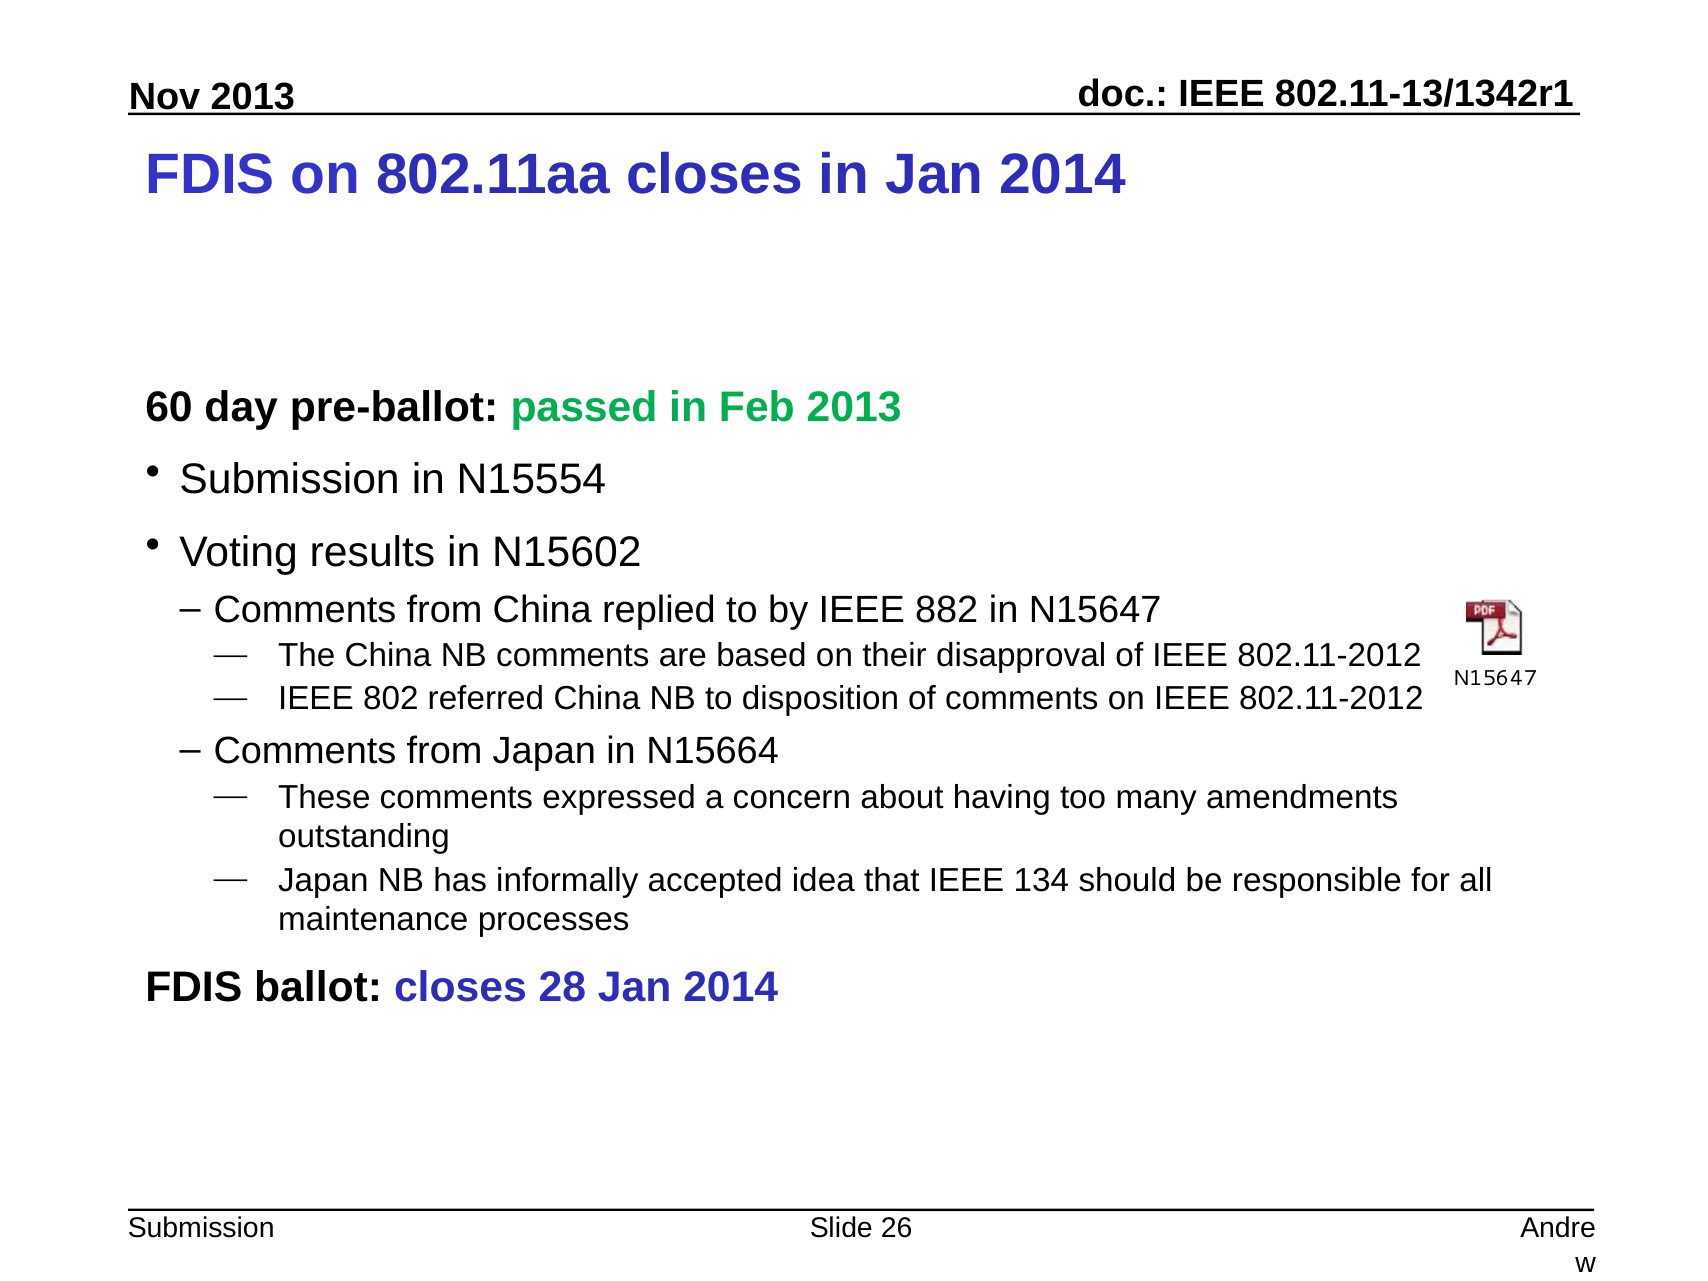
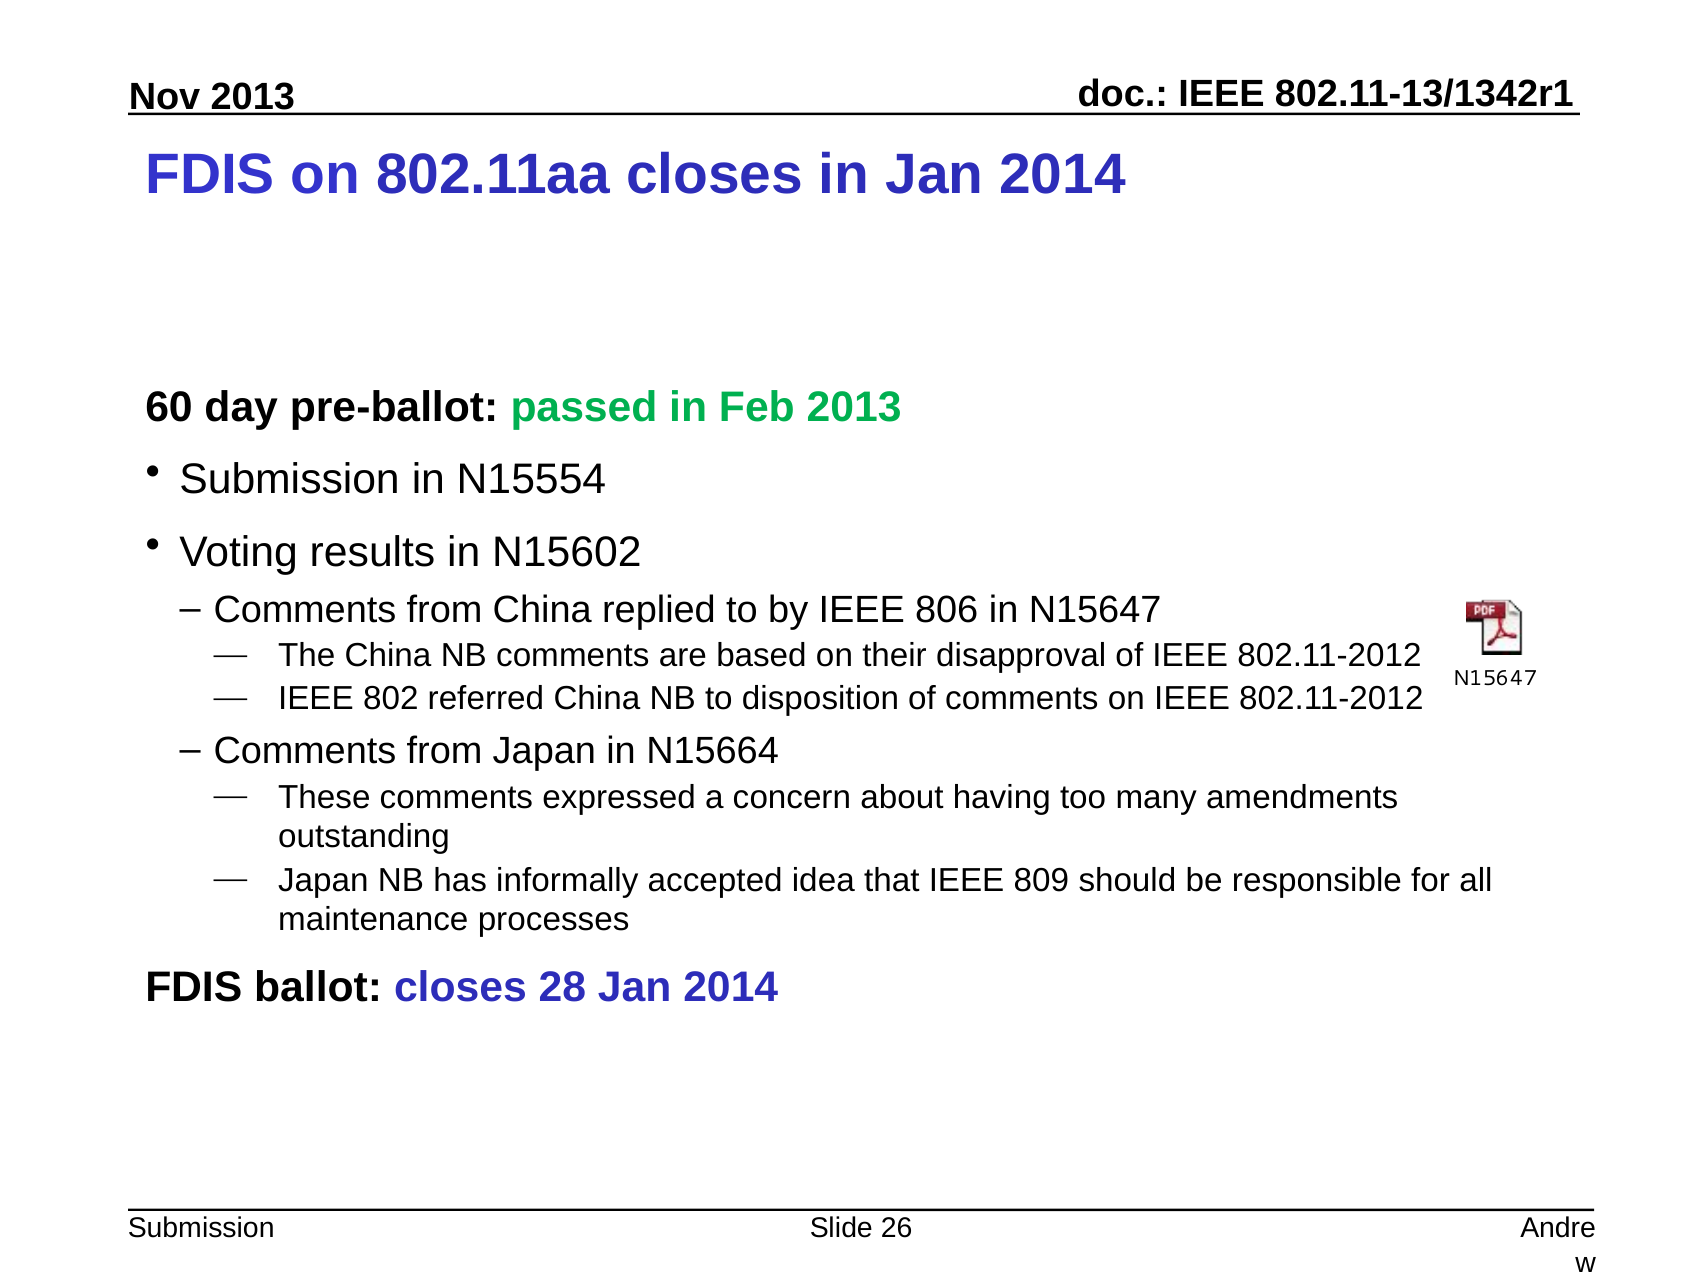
882: 882 -> 806 (947, 610)
134: 134 -> 809 (1041, 880)
